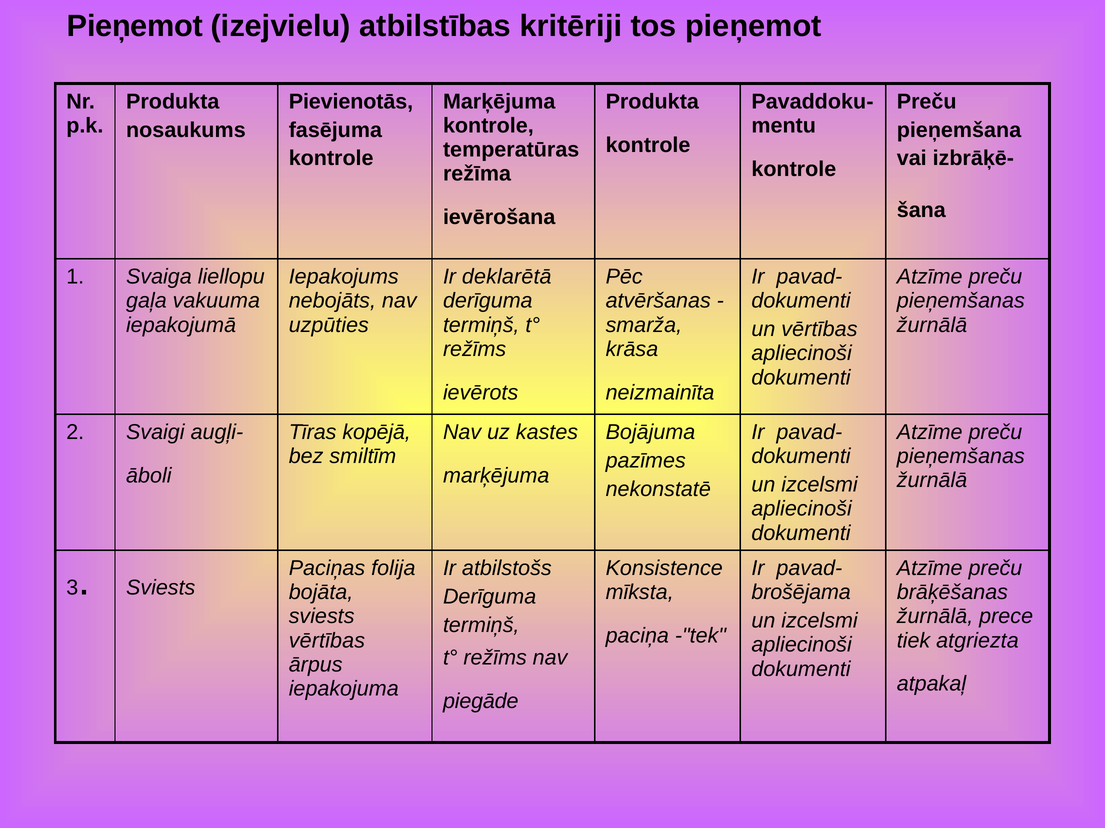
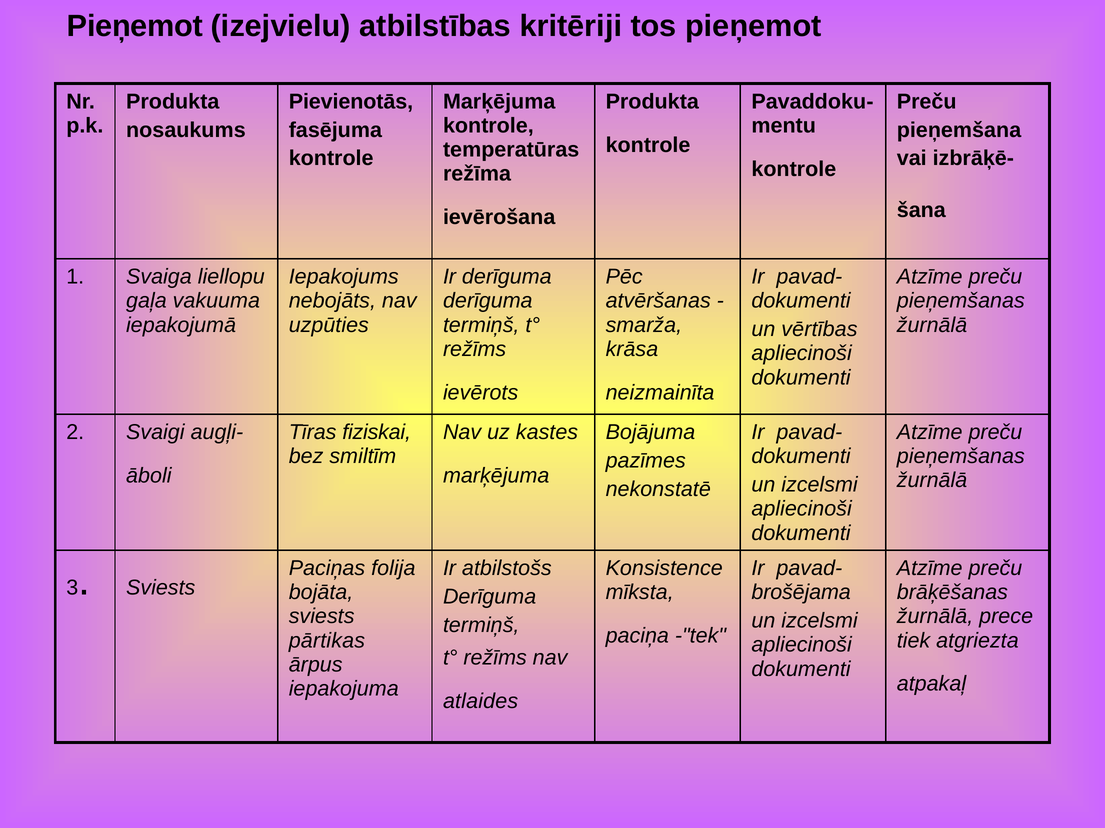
Ir deklarētā: deklarētā -> derīguma (507, 277)
kopējā: kopējā -> fiziskai (377, 433)
vērtības: vērtības -> pārtikas (327, 641)
piegāde: piegāde -> atlaides (481, 702)
